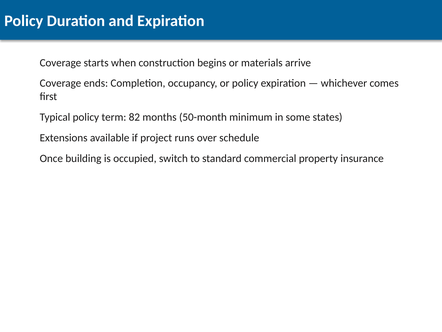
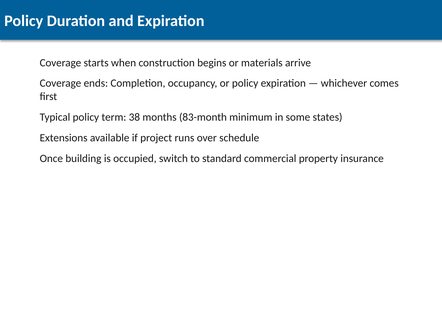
82: 82 -> 38 (134, 117)
50-month: 50-month -> 83-month (203, 117)
